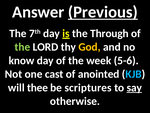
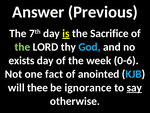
Previous underline: present -> none (103, 12)
Through: Through -> Sacrifice (109, 33)
God colour: yellow -> light blue (89, 47)
know: know -> exists (21, 60)
5-6: 5-6 -> 0-6 (126, 60)
cast: cast -> fact (54, 74)
scriptures: scriptures -> ignorance (88, 87)
